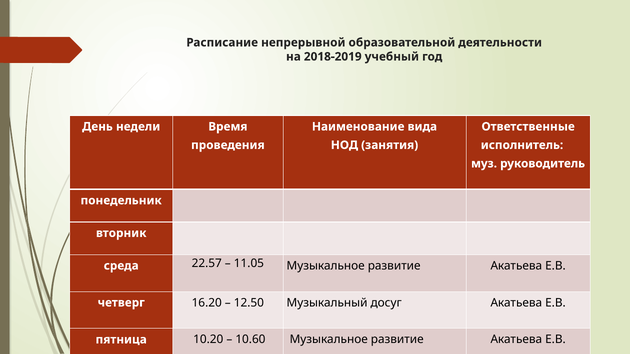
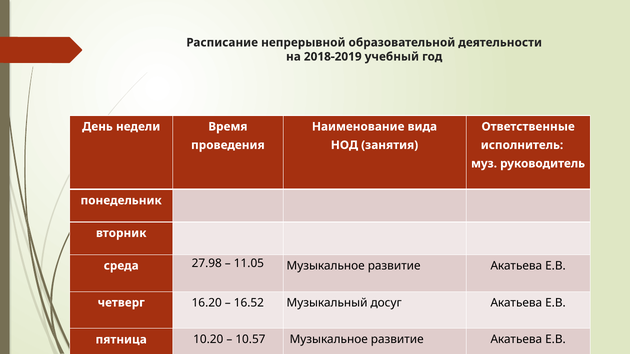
22.57: 22.57 -> 27.98 (207, 264)
12.50: 12.50 -> 16.52 (249, 303)
10.60: 10.60 -> 10.57 (250, 340)
